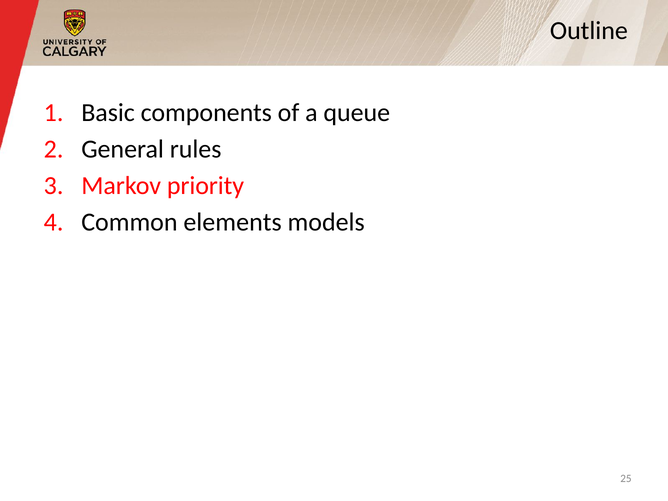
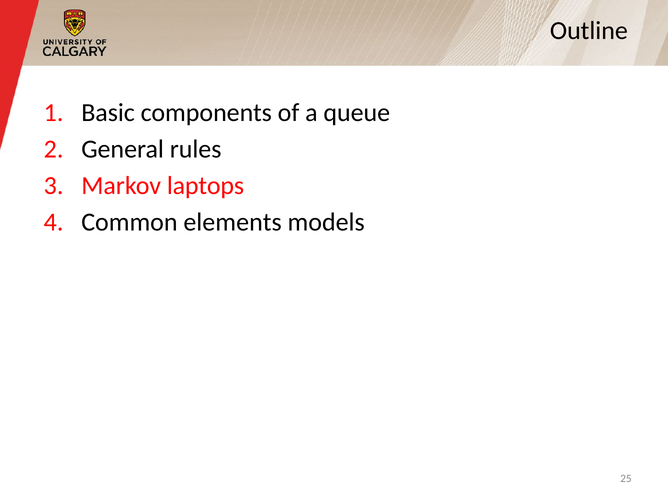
priority: priority -> laptops (205, 186)
